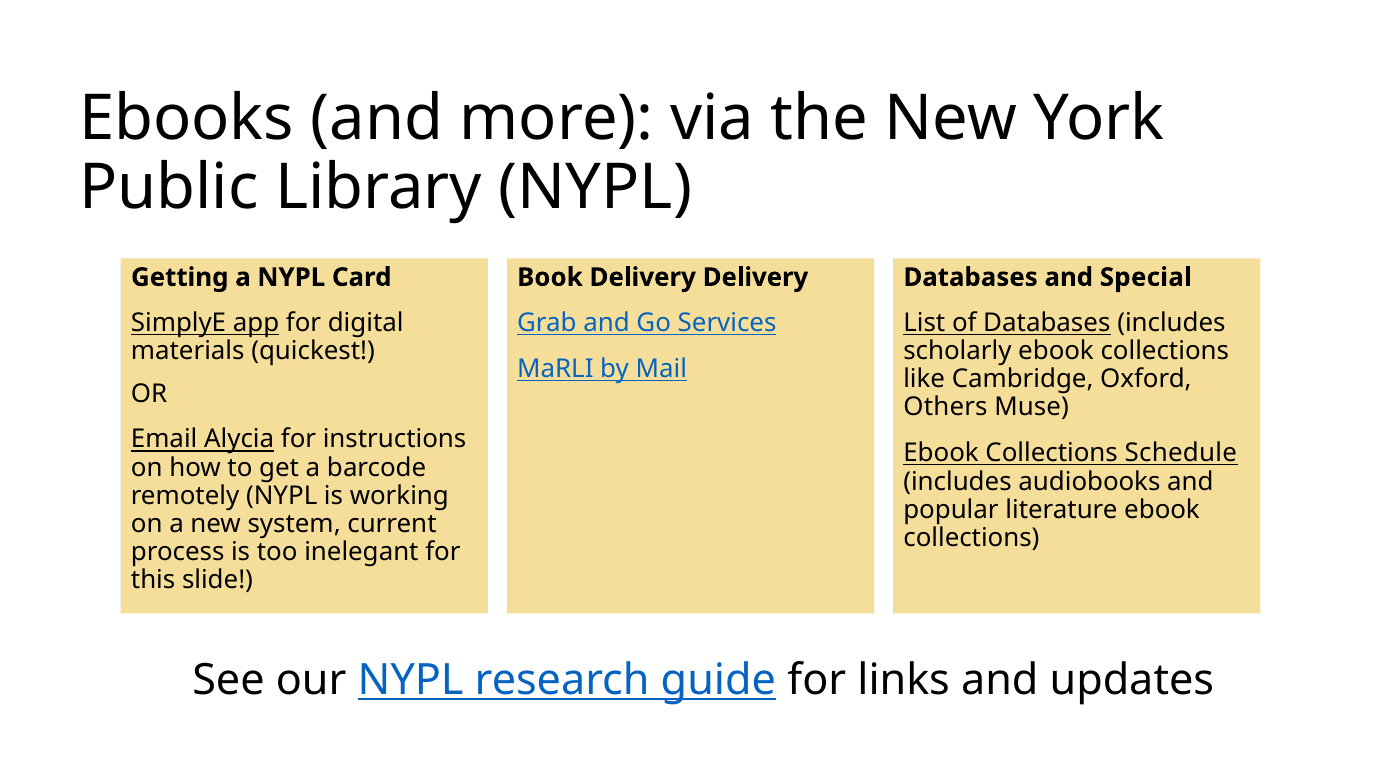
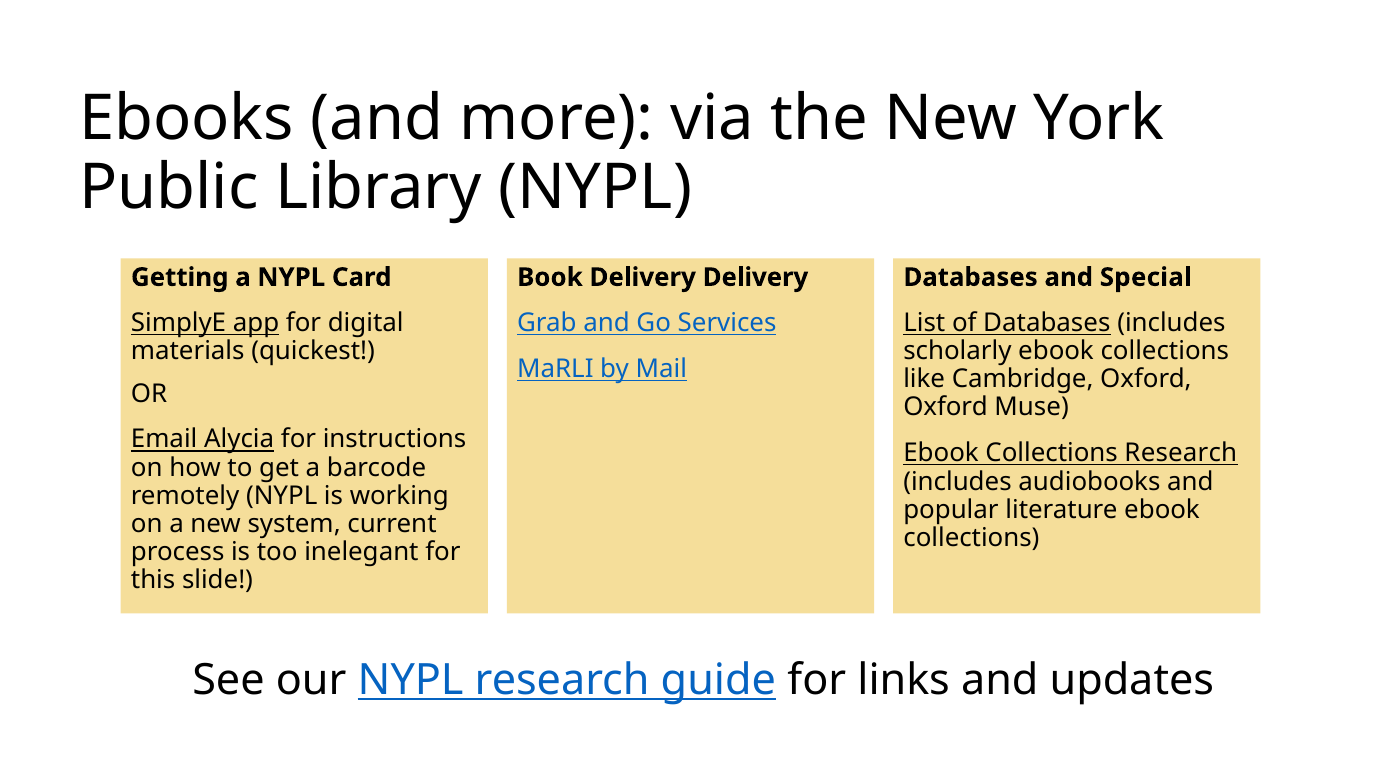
Others: Others -> Oxford (946, 407)
Collections Schedule: Schedule -> Research (1181, 453)
